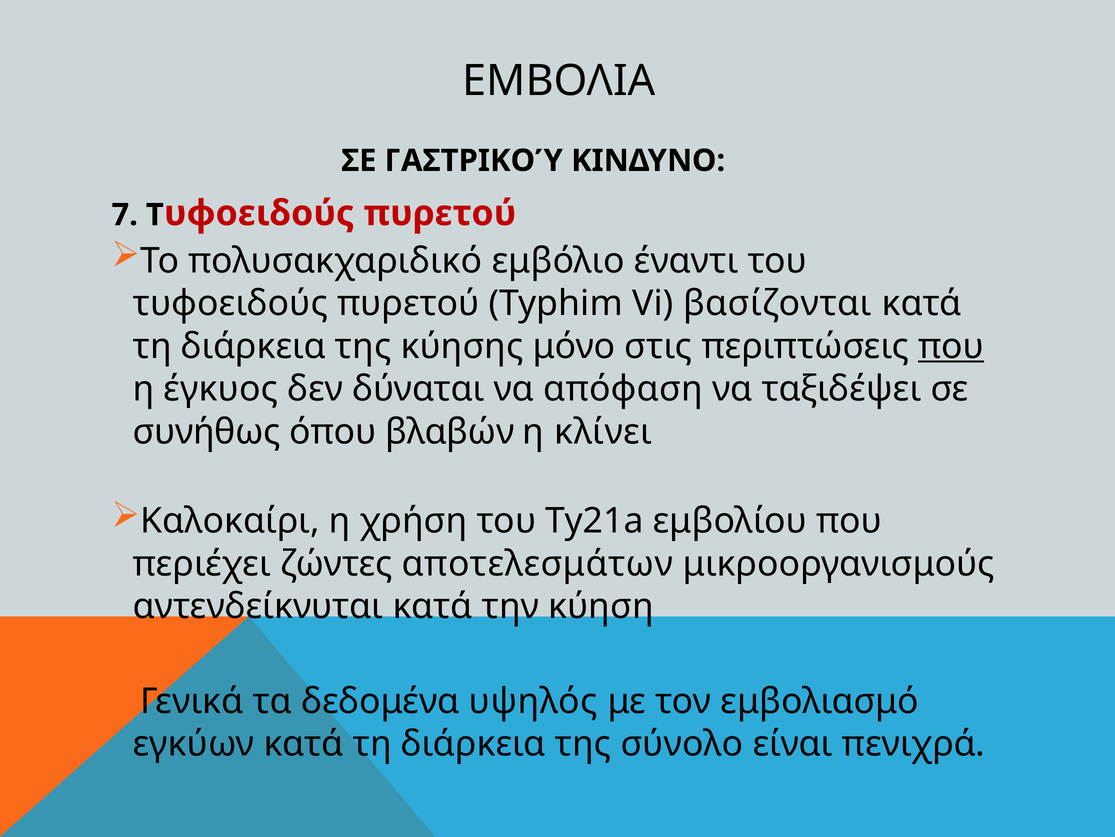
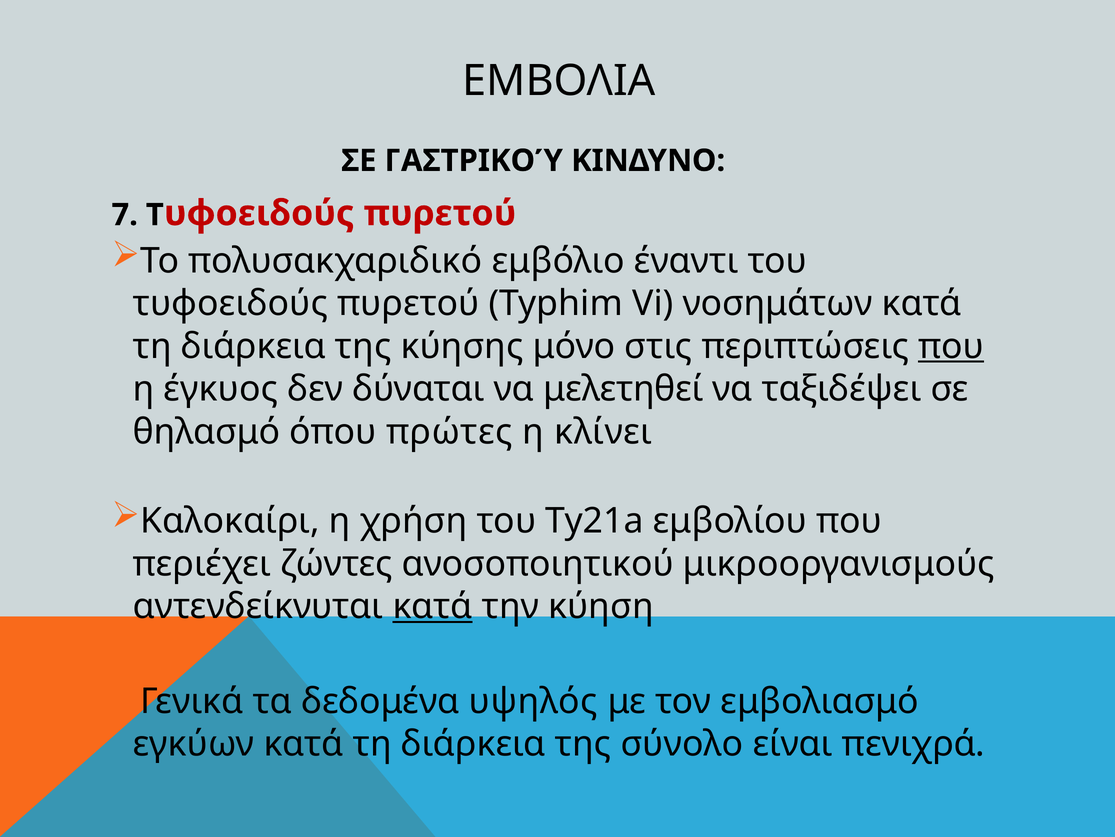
βασίζονται: βασίζονται -> νοσημάτων (778, 303)
απόφαση: απόφαση -> μελετηθεί (623, 389)
συνήθως: συνήθως -> θηλασμό (207, 431)
βλαβών: βλαβών -> πρώτες (449, 431)
αποτελεσμάτων: αποτελεσμάτων -> ανοσοποιητικού (538, 563)
κατά underline: none -> present (433, 606)
